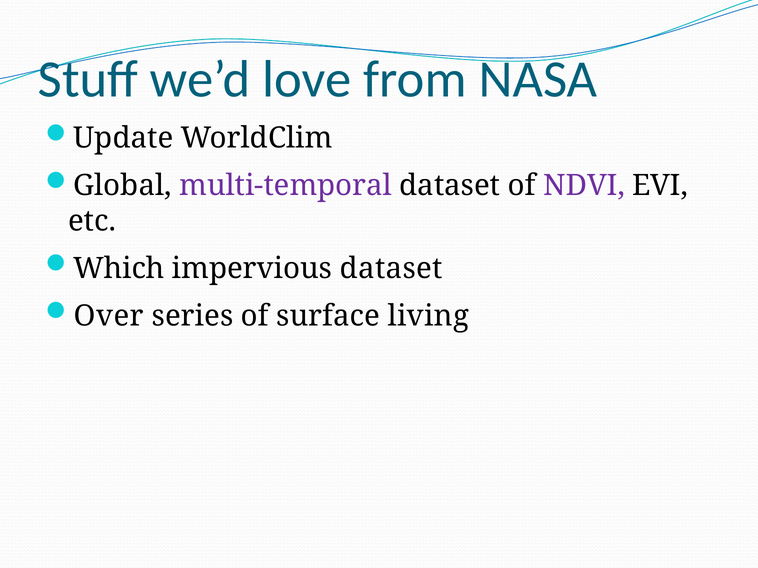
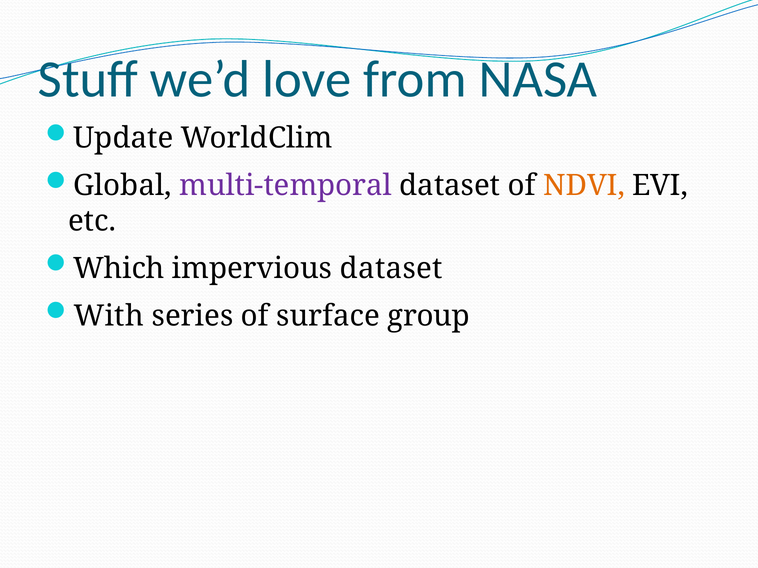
NDVI colour: purple -> orange (584, 186)
Over: Over -> With (109, 316)
living: living -> group (429, 316)
